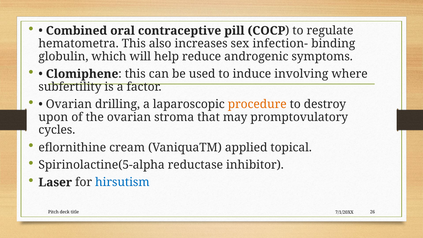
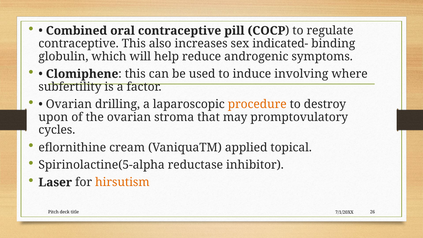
hematometra: hematometra -> contraceptive (79, 44)
infection-: infection- -> indicated- (280, 44)
hirsutism colour: blue -> orange (122, 182)
